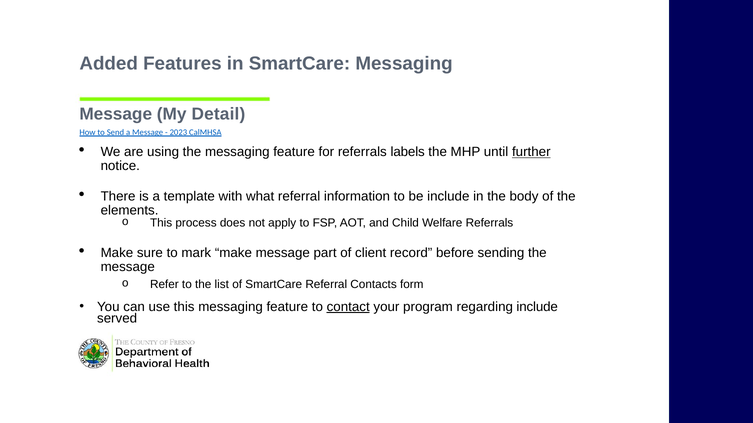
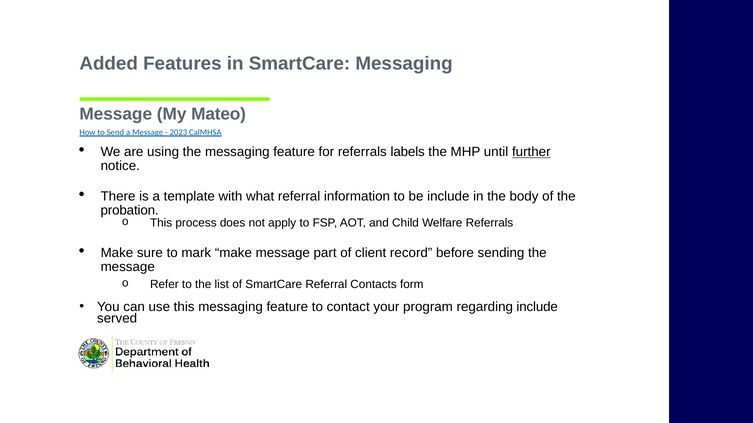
Detail: Detail -> Mateo (219, 114)
elements: elements -> probation (130, 210)
contact underline: present -> none (348, 307)
